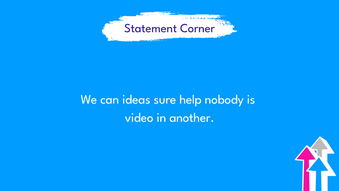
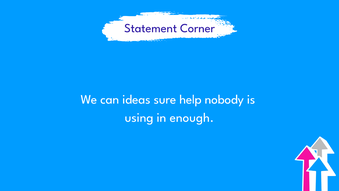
video: video -> using (139, 117)
another: another -> enough (192, 117)
